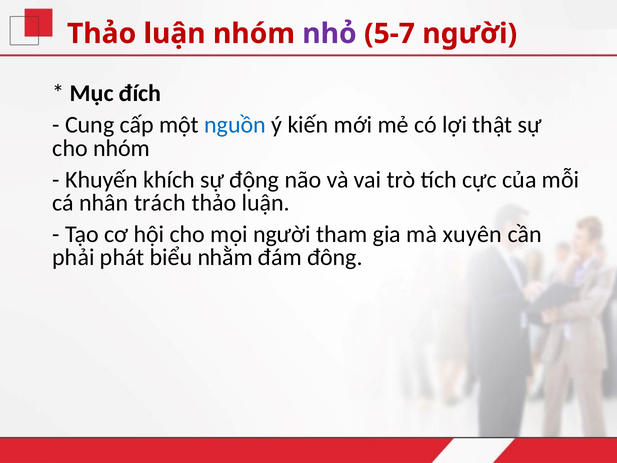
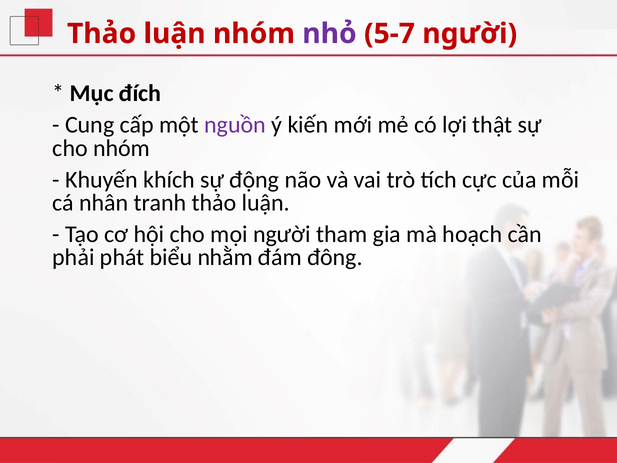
nguồn colour: blue -> purple (235, 125)
trách: trách -> tranh (160, 203)
xuyên: xuyên -> hoạch (472, 234)
